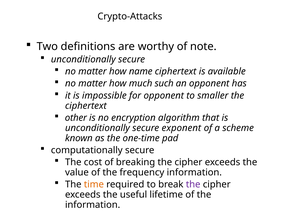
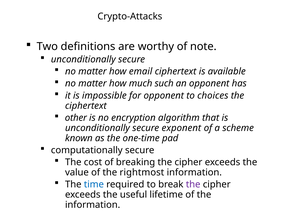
name: name -> email (141, 72)
smaller: smaller -> choices (213, 96)
frequency: frequency -> rightmost (142, 173)
time colour: orange -> blue (94, 185)
